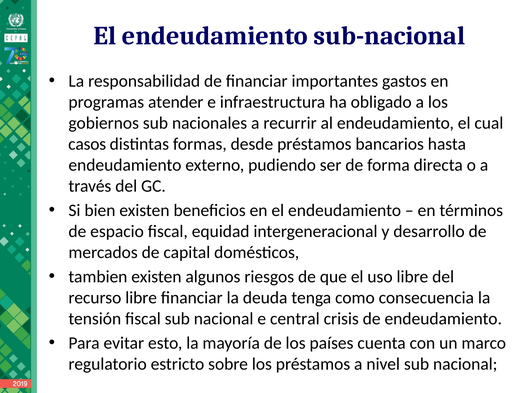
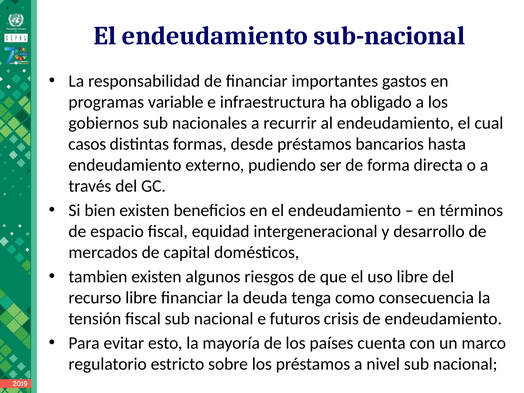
atender: atender -> variable (176, 102)
central: central -> futuros (295, 319)
